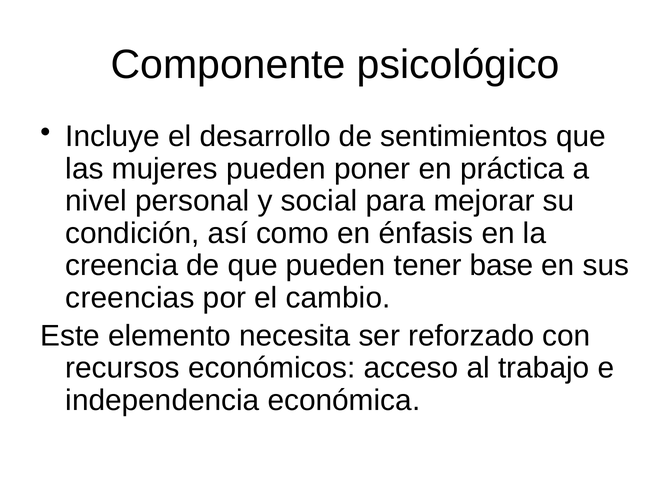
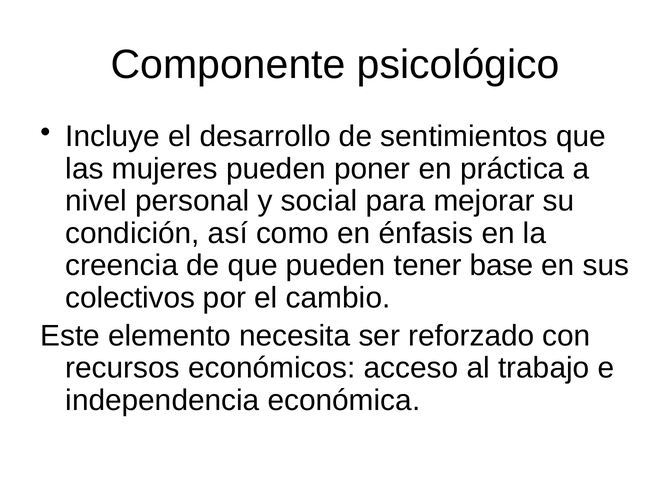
creencias: creencias -> colectivos (130, 298)
